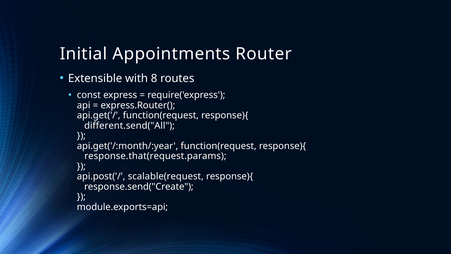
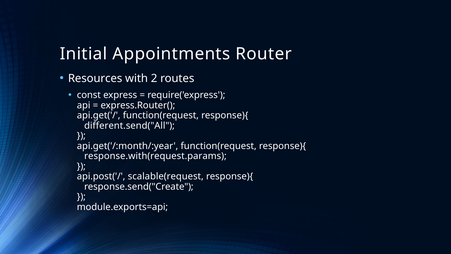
Extensible: Extensible -> Resources (95, 78)
8: 8 -> 2 (154, 78)
response.that(request.params: response.that(request.params -> response.with(request.params (155, 156)
